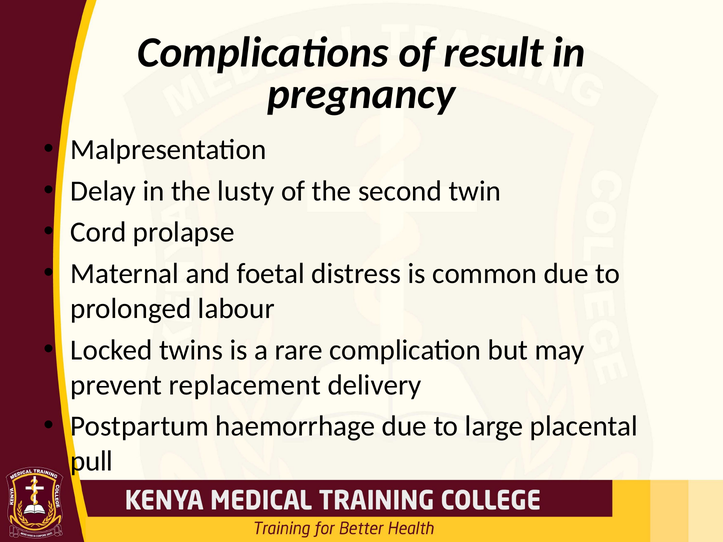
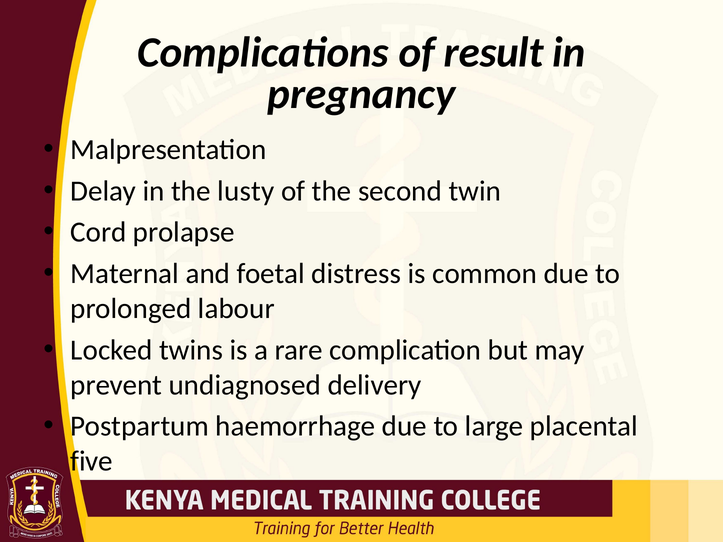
replacement: replacement -> undiagnosed (245, 385)
pull: pull -> five (92, 462)
